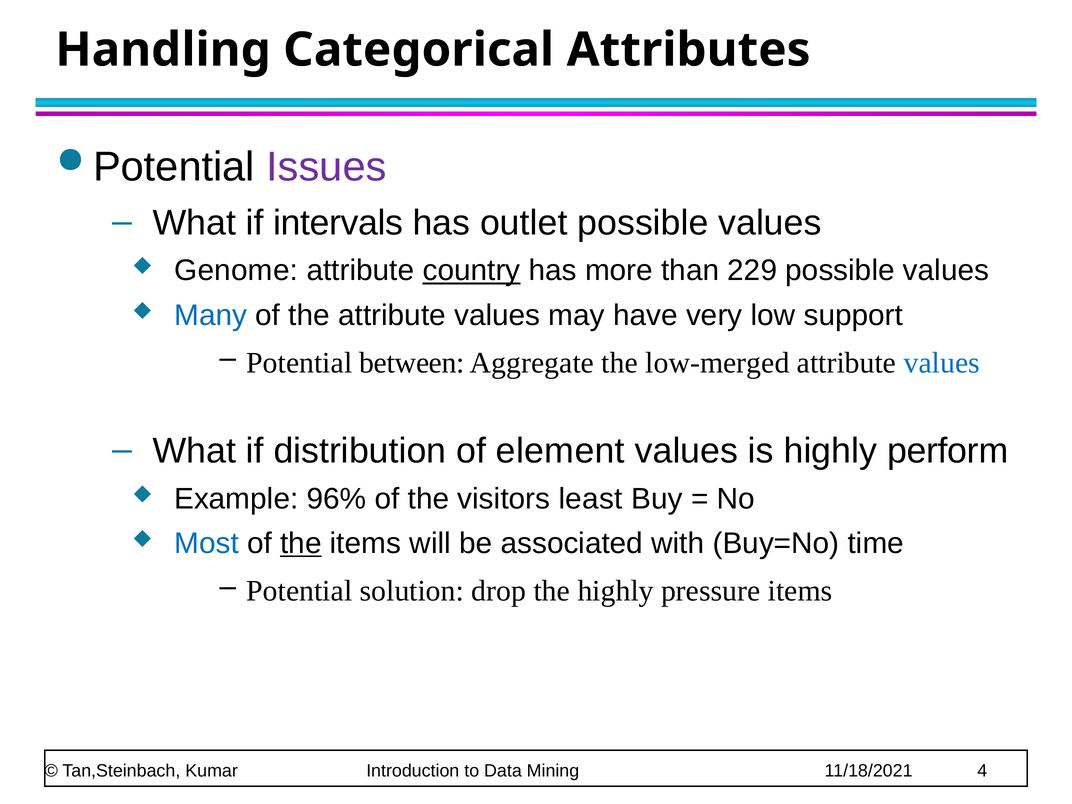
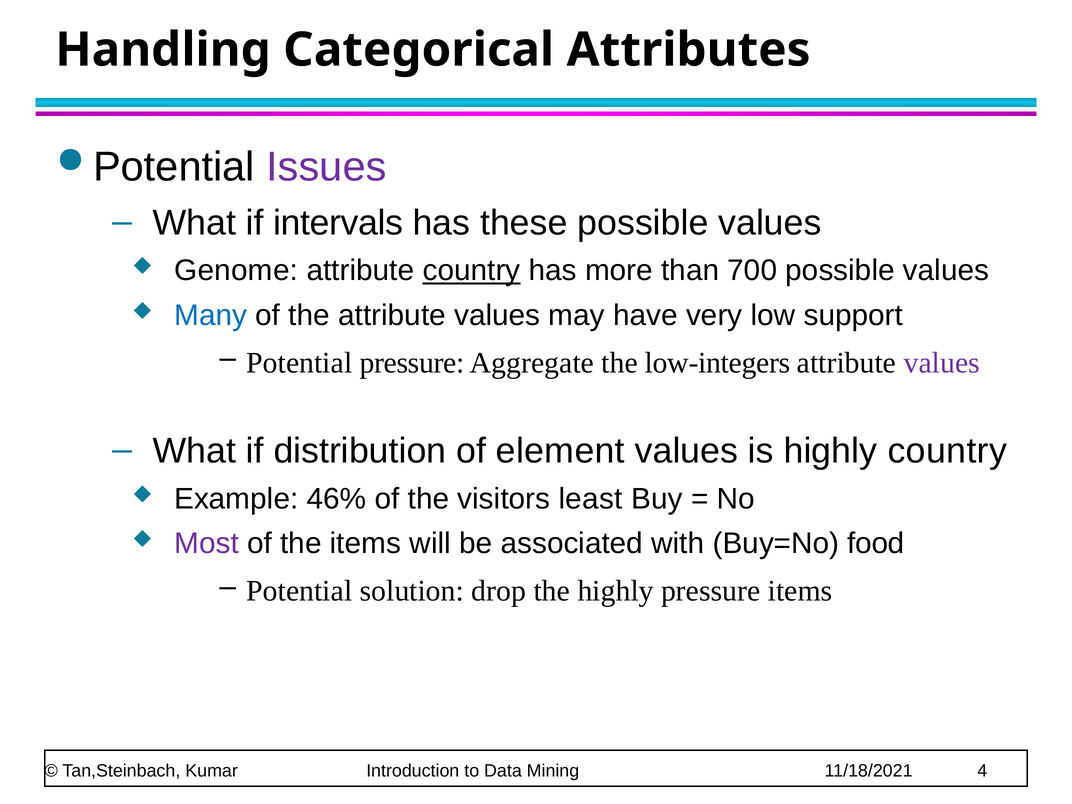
outlet: outlet -> these (524, 223)
229: 229 -> 700 (752, 271)
Potential between: between -> pressure (412, 363)
low-merged: low-merged -> low-integers (718, 363)
values colour: blue -> purple (942, 363)
highly perform: perform -> country (947, 451)
96%: 96% -> 46% (337, 499)
Most colour: blue -> purple (207, 543)
the underline: present -> none (301, 543)
time: time -> food (876, 543)
